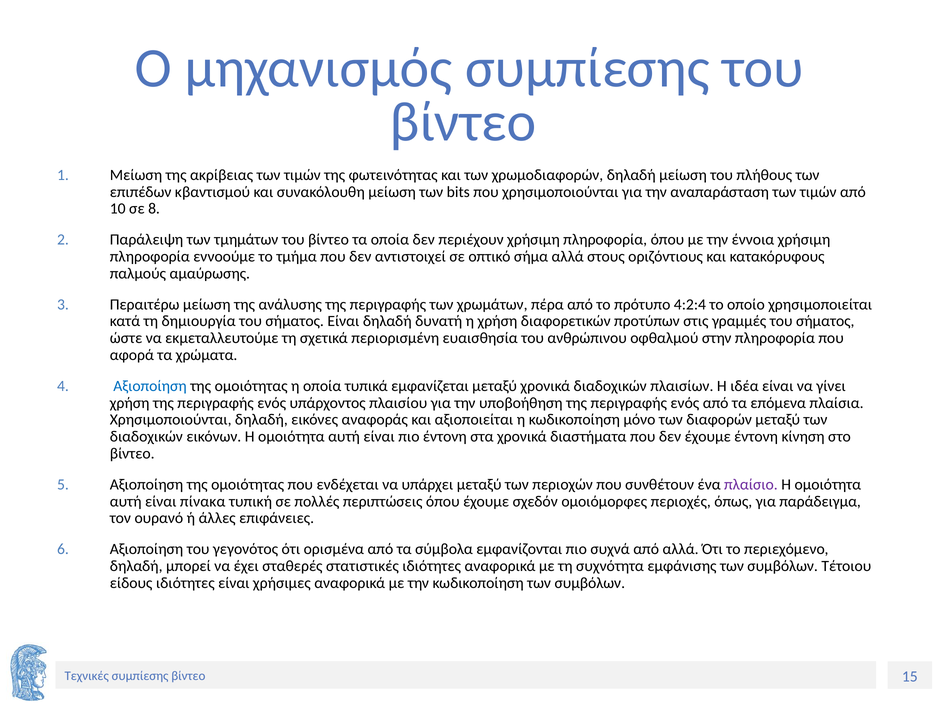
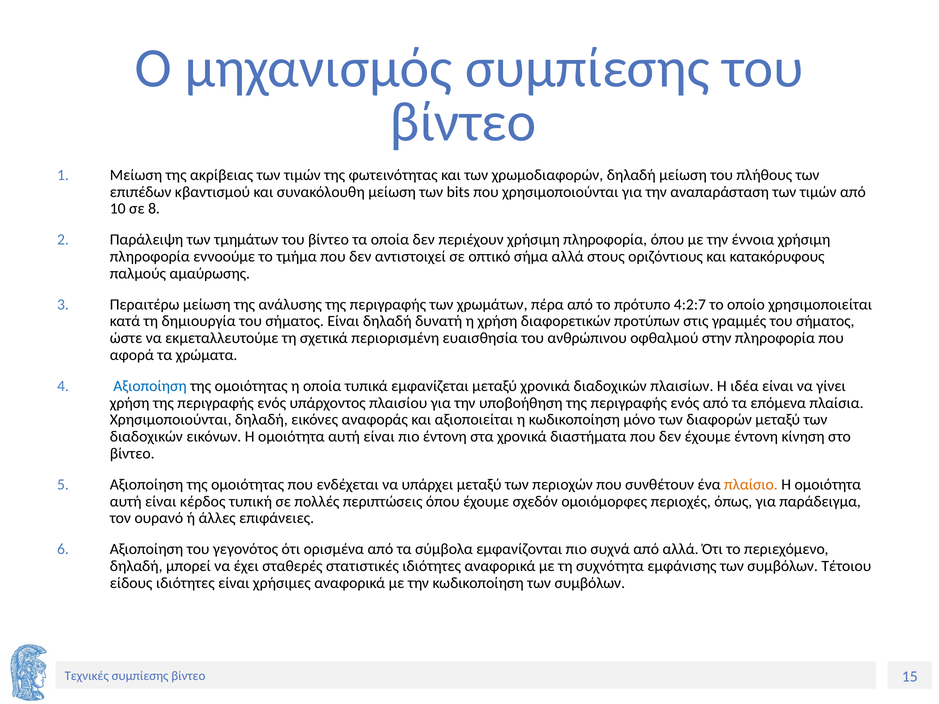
4:2:4: 4:2:4 -> 4:2:7 (690, 304)
πλαίσιο colour: purple -> orange (751, 485)
πίνακα: πίνακα -> κέρδος (203, 502)
